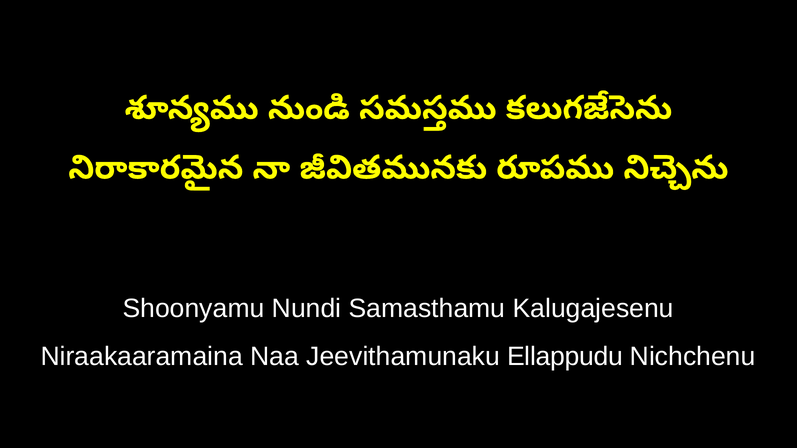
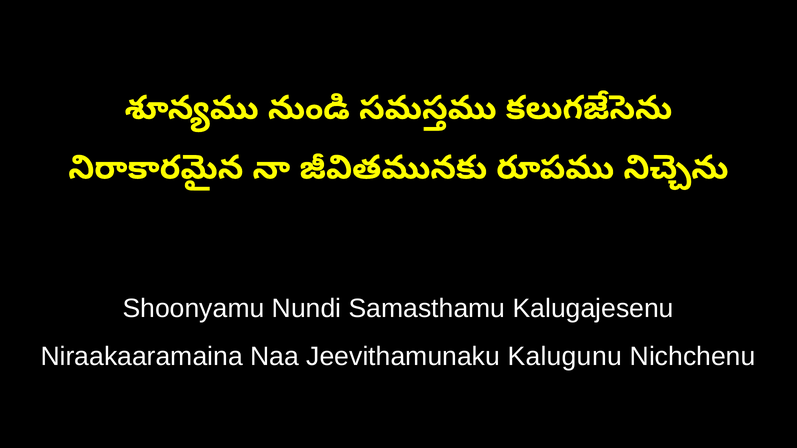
Ellappudu: Ellappudu -> Kalugunu (565, 356)
